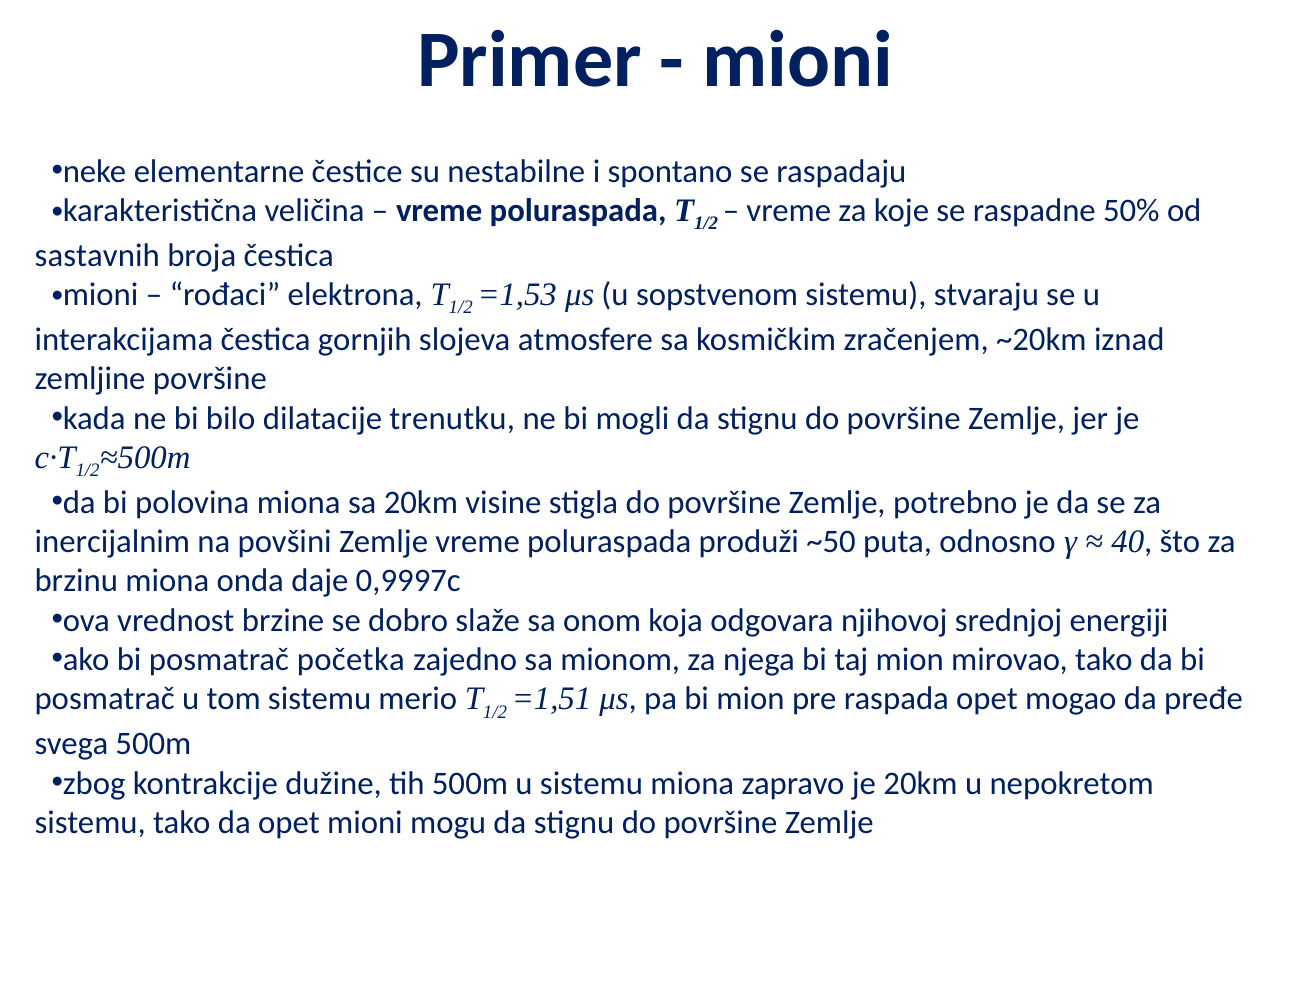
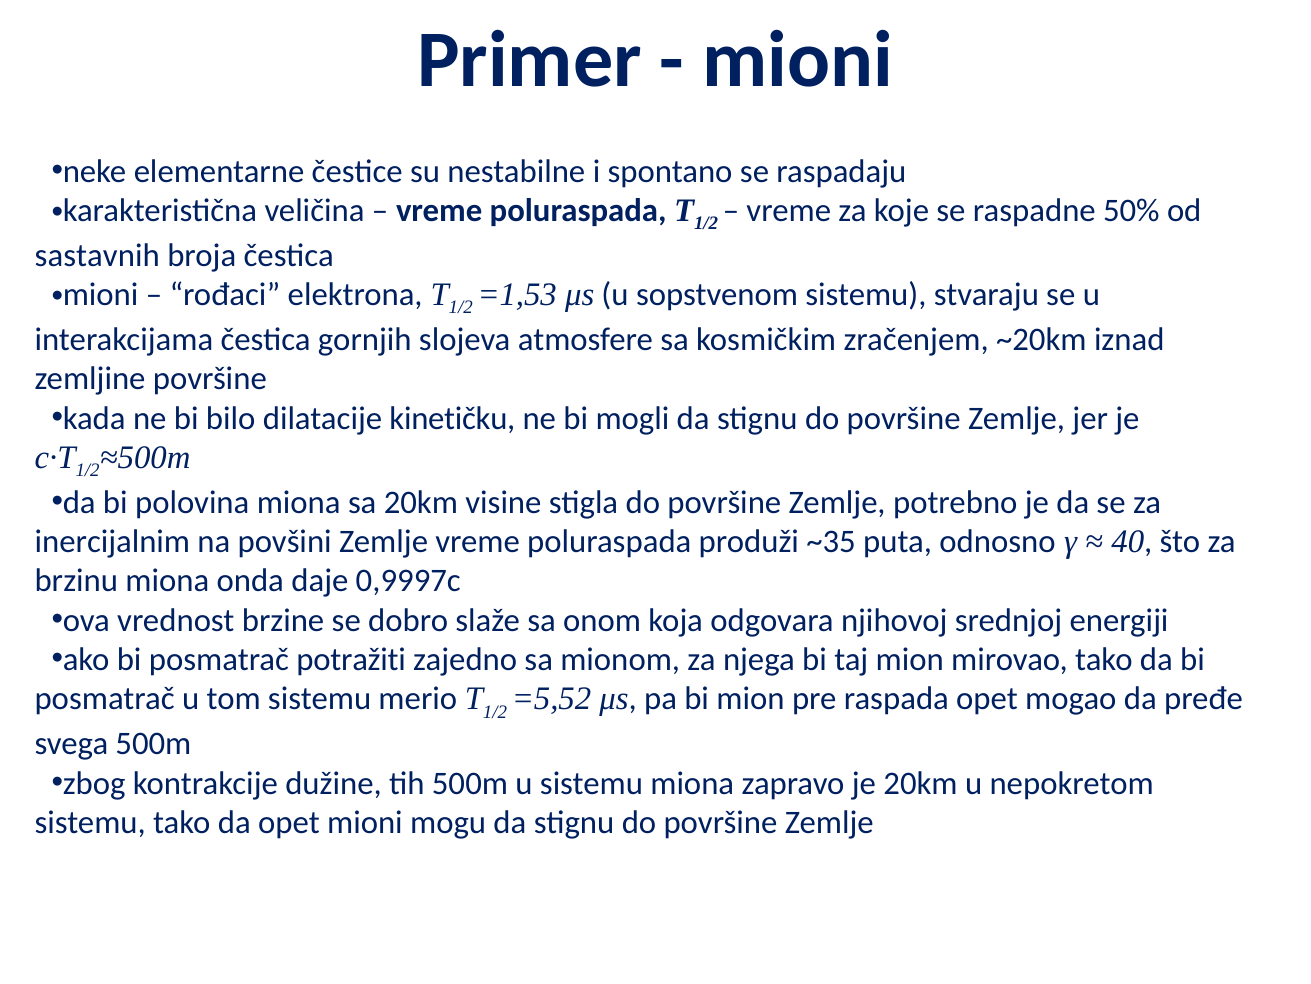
trenutku: trenutku -> kinetičku (452, 418)
~50: ~50 -> ~35 (831, 541)
početka: početka -> potražiti (351, 659)
=1,51: =1,51 -> =5,52 (552, 699)
